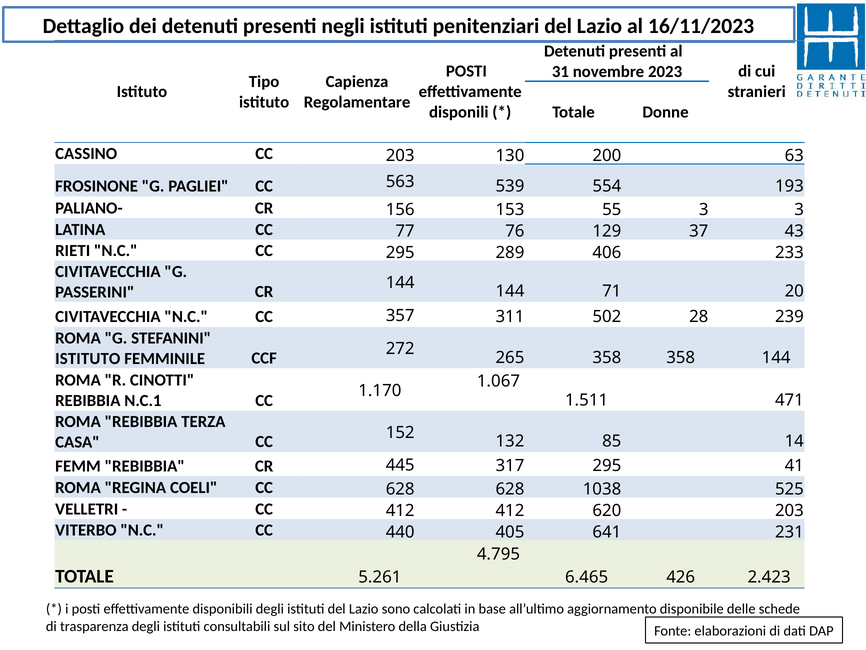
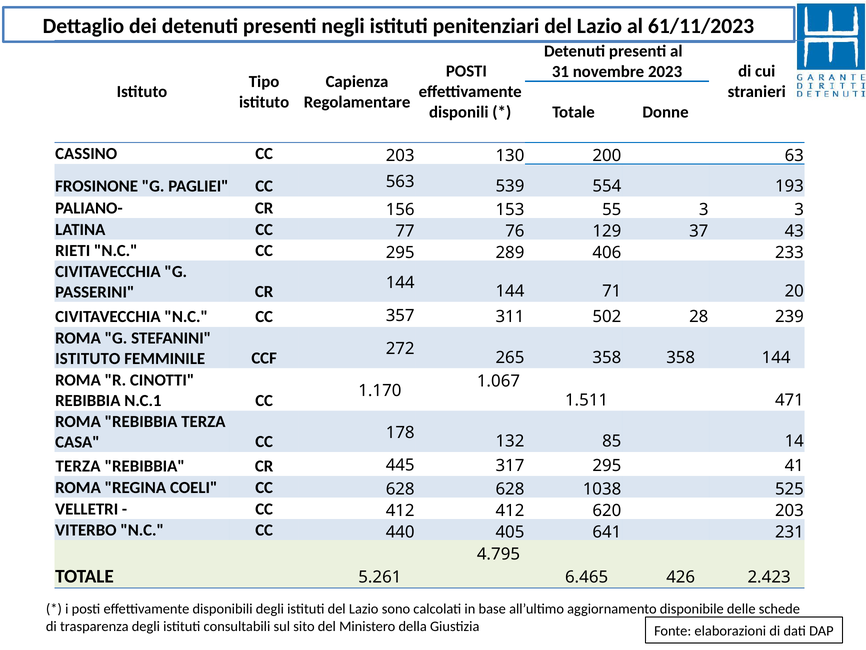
16/11/2023: 16/11/2023 -> 61/11/2023 (701, 26)
152: 152 -> 178 (400, 432)
FEMM: FEMM -> TERZA (78, 466)
